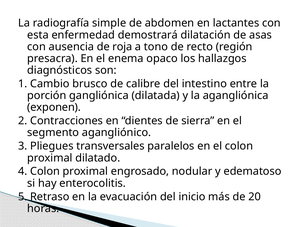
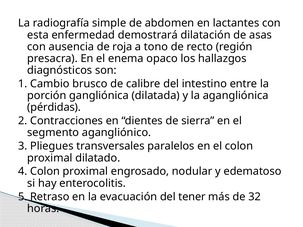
exponen: exponen -> pérdidas (54, 107)
inicio: inicio -> tener (192, 197)
20: 20 -> 32 (255, 197)
